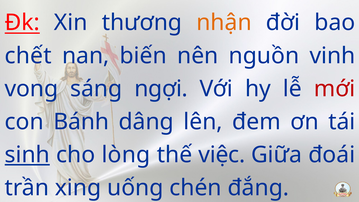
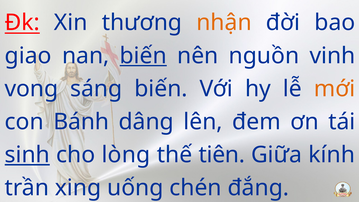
chết: chết -> giao (28, 56)
biến underline: none -> present (143, 56)
sáng ngợi: ngợi -> biến (161, 89)
mới colour: red -> orange (335, 89)
việc: việc -> tiên (222, 155)
đoái: đoái -> kính (332, 155)
